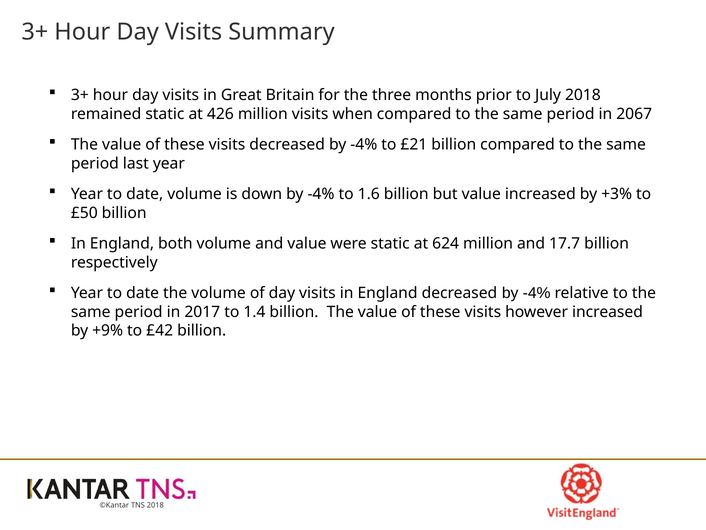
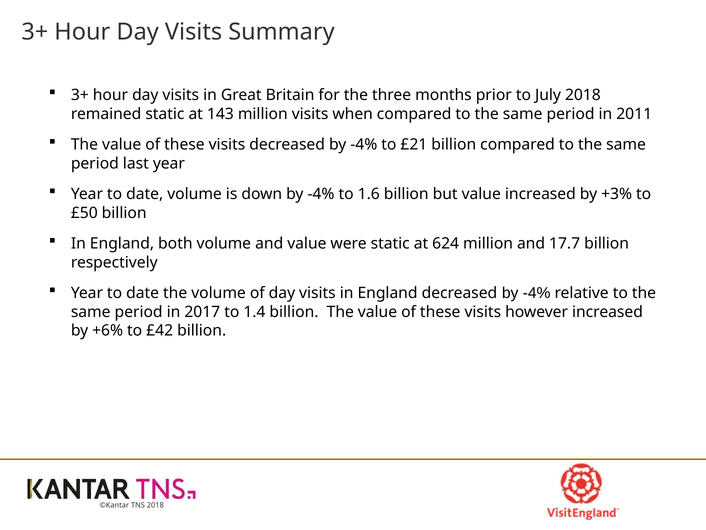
426: 426 -> 143 (220, 114)
2067: 2067 -> 2011 (634, 114)
+9%: +9% -> +6% (108, 330)
